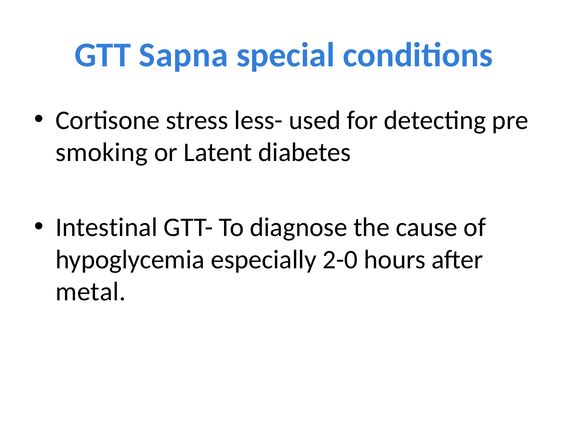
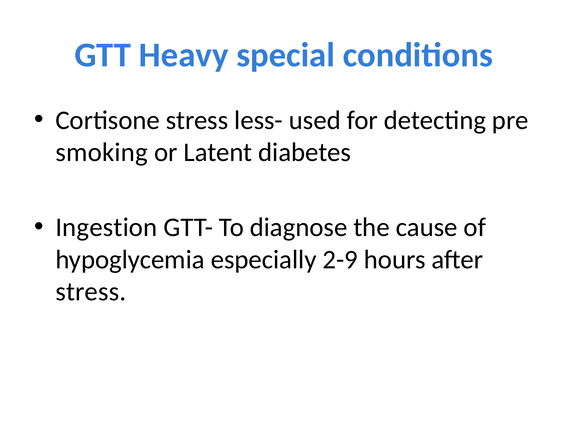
Sapna: Sapna -> Heavy (184, 55)
Intestinal: Intestinal -> Ingestion (106, 227)
2-0: 2-0 -> 2-9 (340, 260)
metal: metal -> stress (91, 292)
